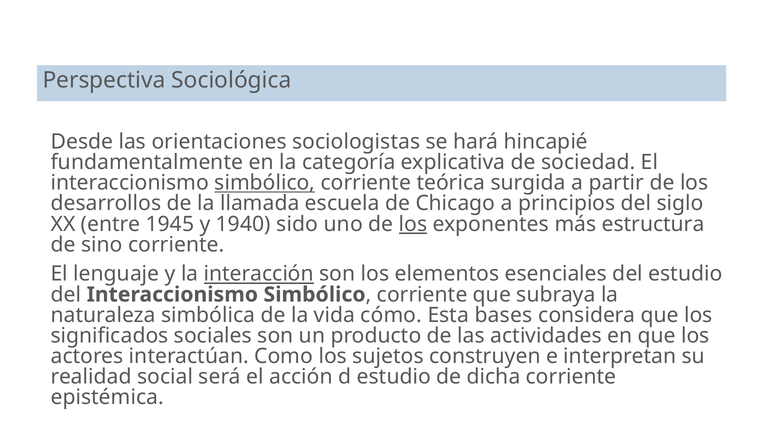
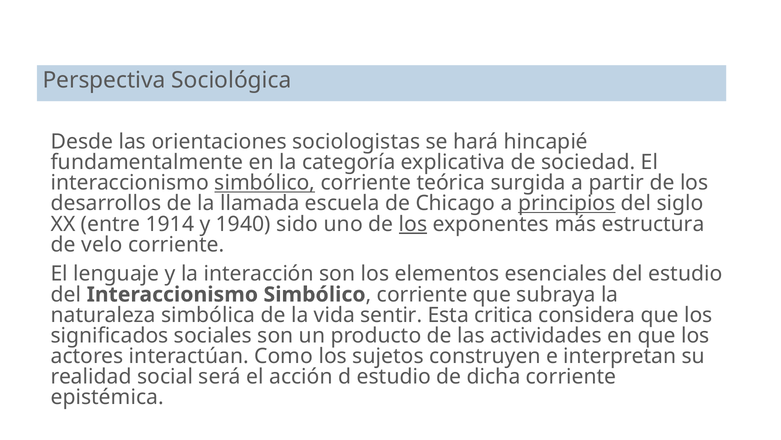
principios underline: none -> present (567, 203)
1945: 1945 -> 1914 (170, 224)
sino: sino -> velo (102, 244)
interacción underline: present -> none (259, 274)
cómo: cómo -> sentir (391, 315)
bases: bases -> critica (504, 315)
